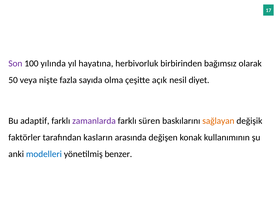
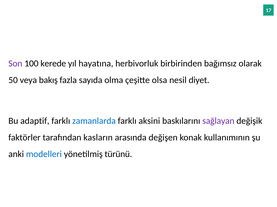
yılında: yılında -> kerede (53, 64)
nişte: nişte -> bakış (48, 80)
açık: açık -> olsa (159, 80)
zamanlarda colour: purple -> blue (94, 121)
süren: süren -> aksini (149, 121)
sağlayan colour: orange -> purple (218, 121)
benzer: benzer -> türünü (118, 155)
